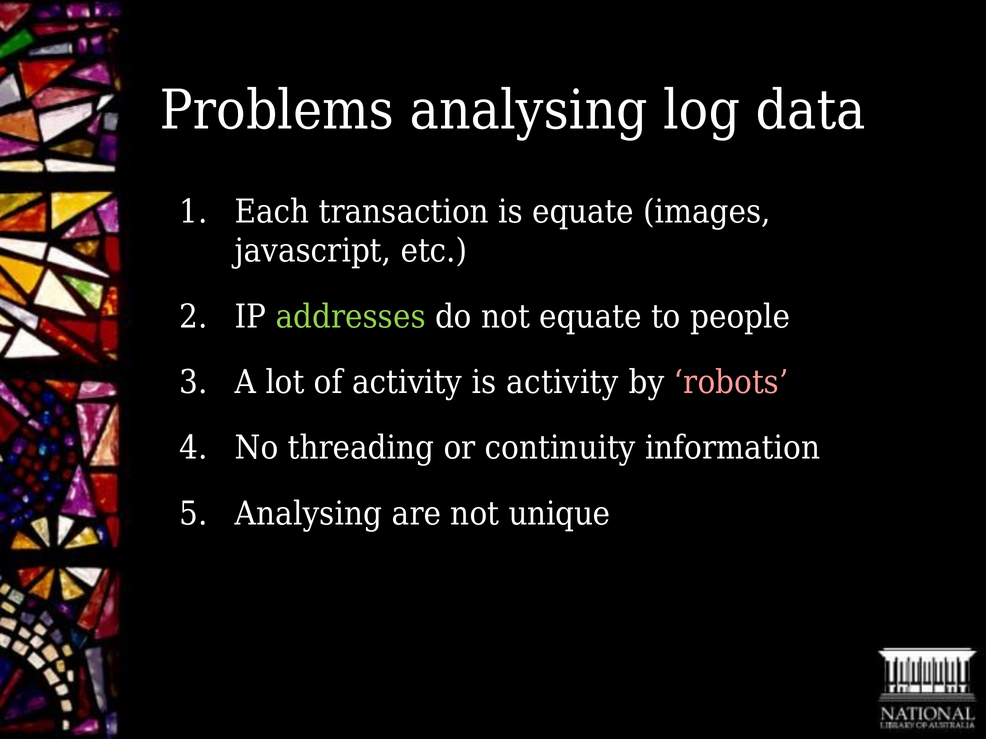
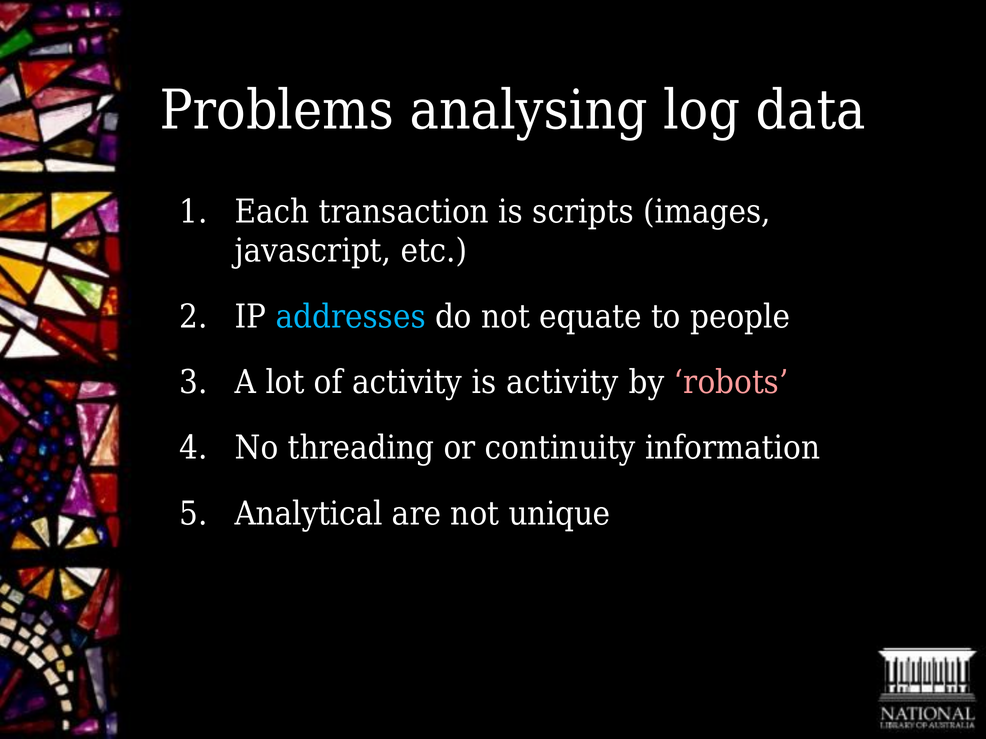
is equate: equate -> scripts (583, 212)
addresses colour: light green -> light blue (351, 317)
Analysing: Analysing -> Analytical (309, 514)
